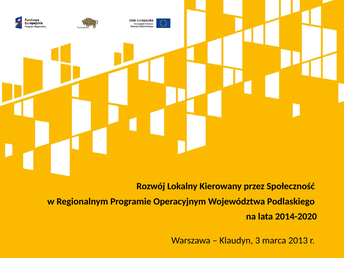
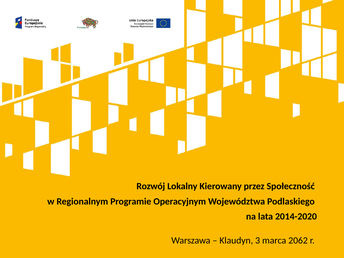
2013: 2013 -> 2062 (298, 240)
